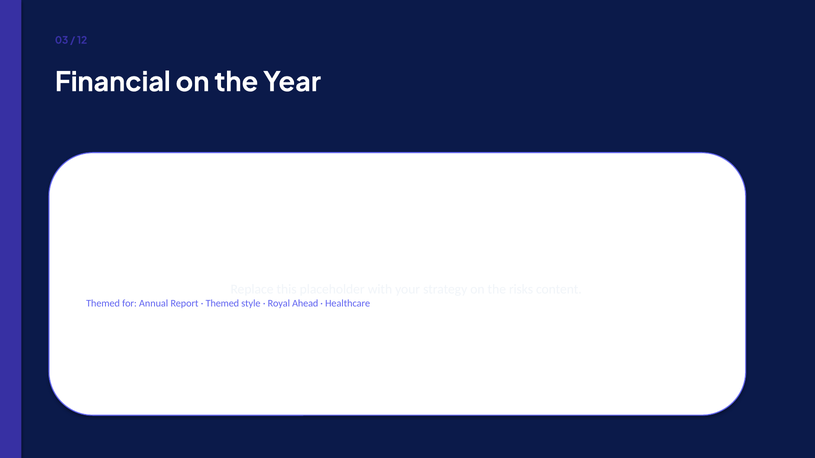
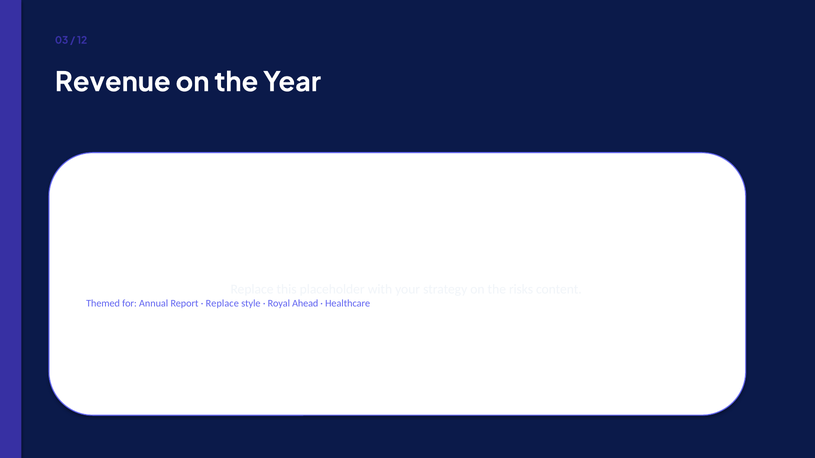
Financial: Financial -> Revenue (113, 82)
Themed: Themed -> Replace (222, 304)
